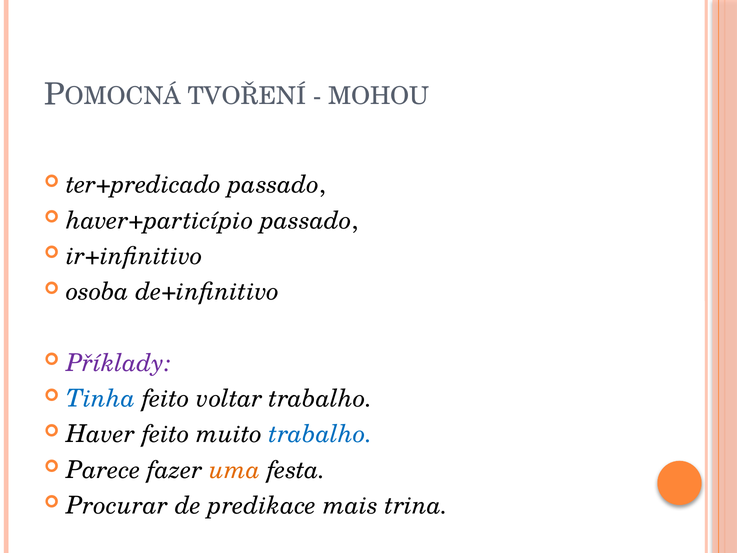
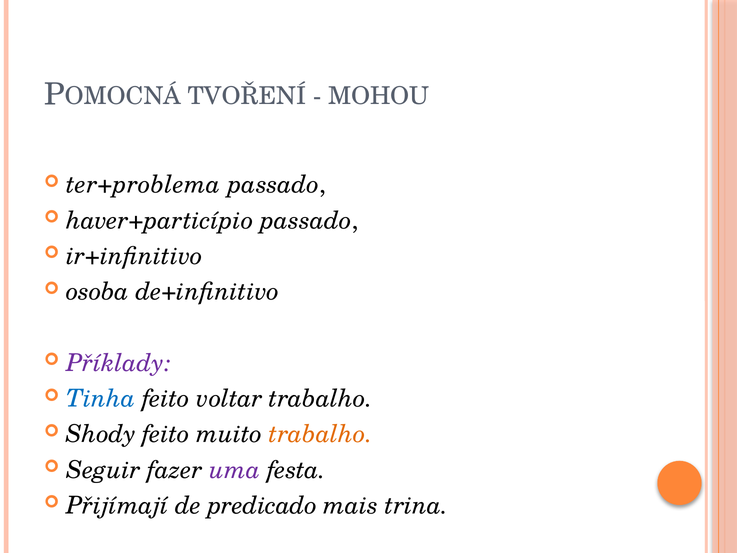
ter+predicado: ter+predicado -> ter+problema (144, 185)
Haver: Haver -> Shody (101, 434)
trabalho colour: blue -> orange (321, 434)
Parece: Parece -> Seguir (103, 470)
uma colour: orange -> purple (235, 470)
Procurar: Procurar -> Přijímají (117, 505)
predikace: predikace -> predicado (262, 505)
